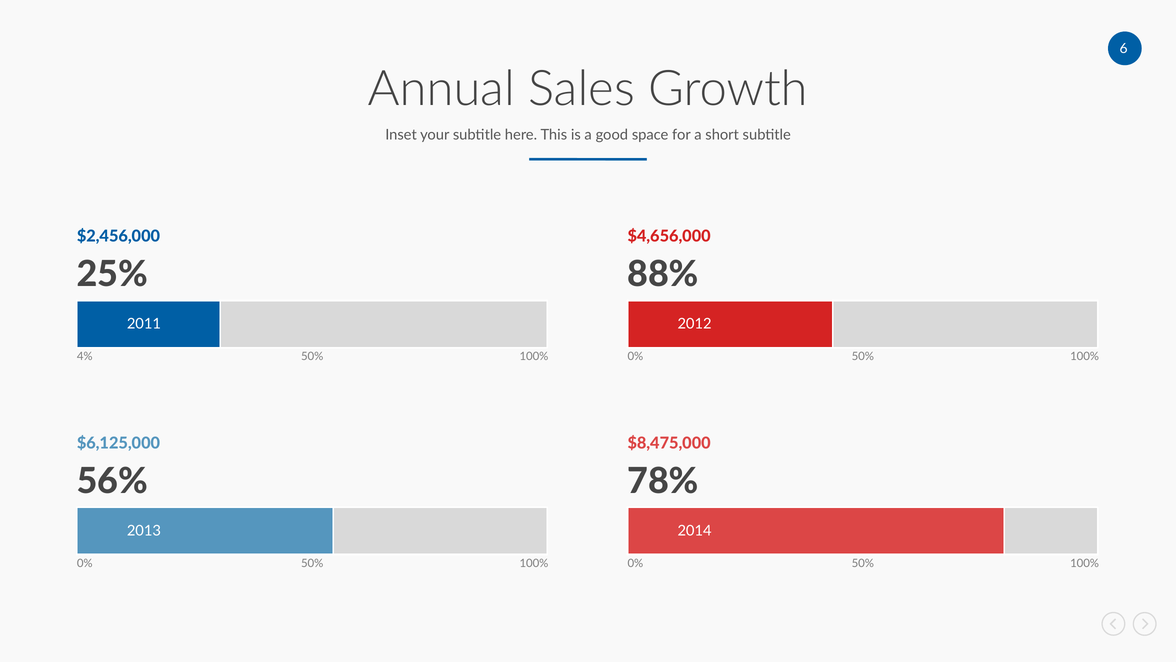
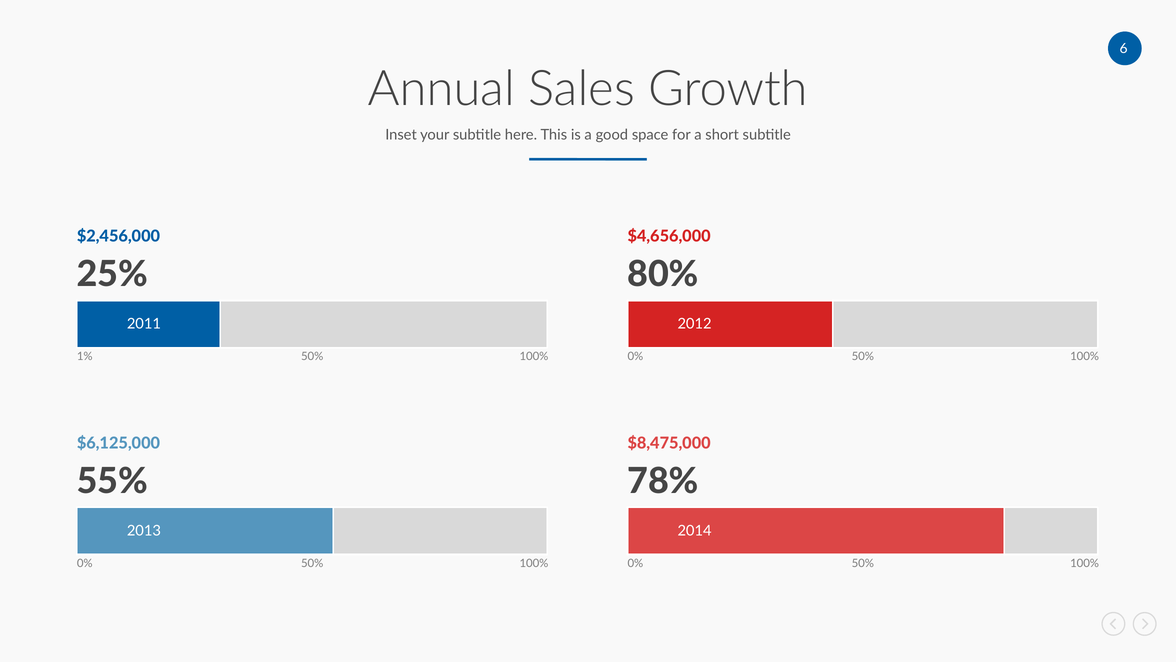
88%: 88% -> 80% (663, 274)
4%: 4% -> 1% (85, 356)
56%: 56% -> 55% (112, 481)
